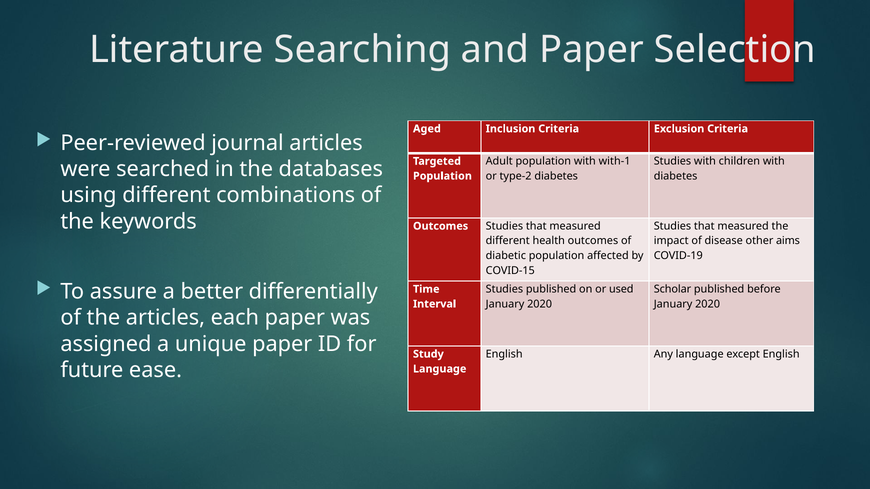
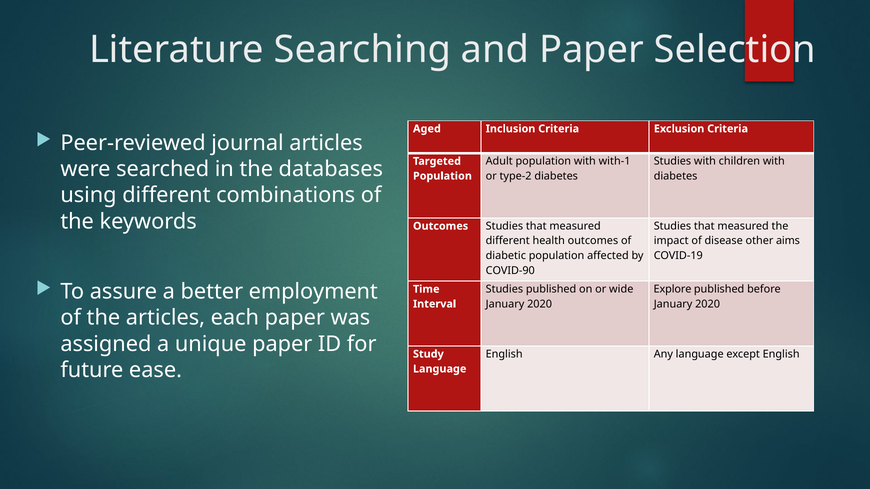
COVID-15: COVID-15 -> COVID-90 (510, 271)
differentially: differentially -> employment (313, 292)
used: used -> wide (621, 289)
Scholar: Scholar -> Explore (673, 289)
